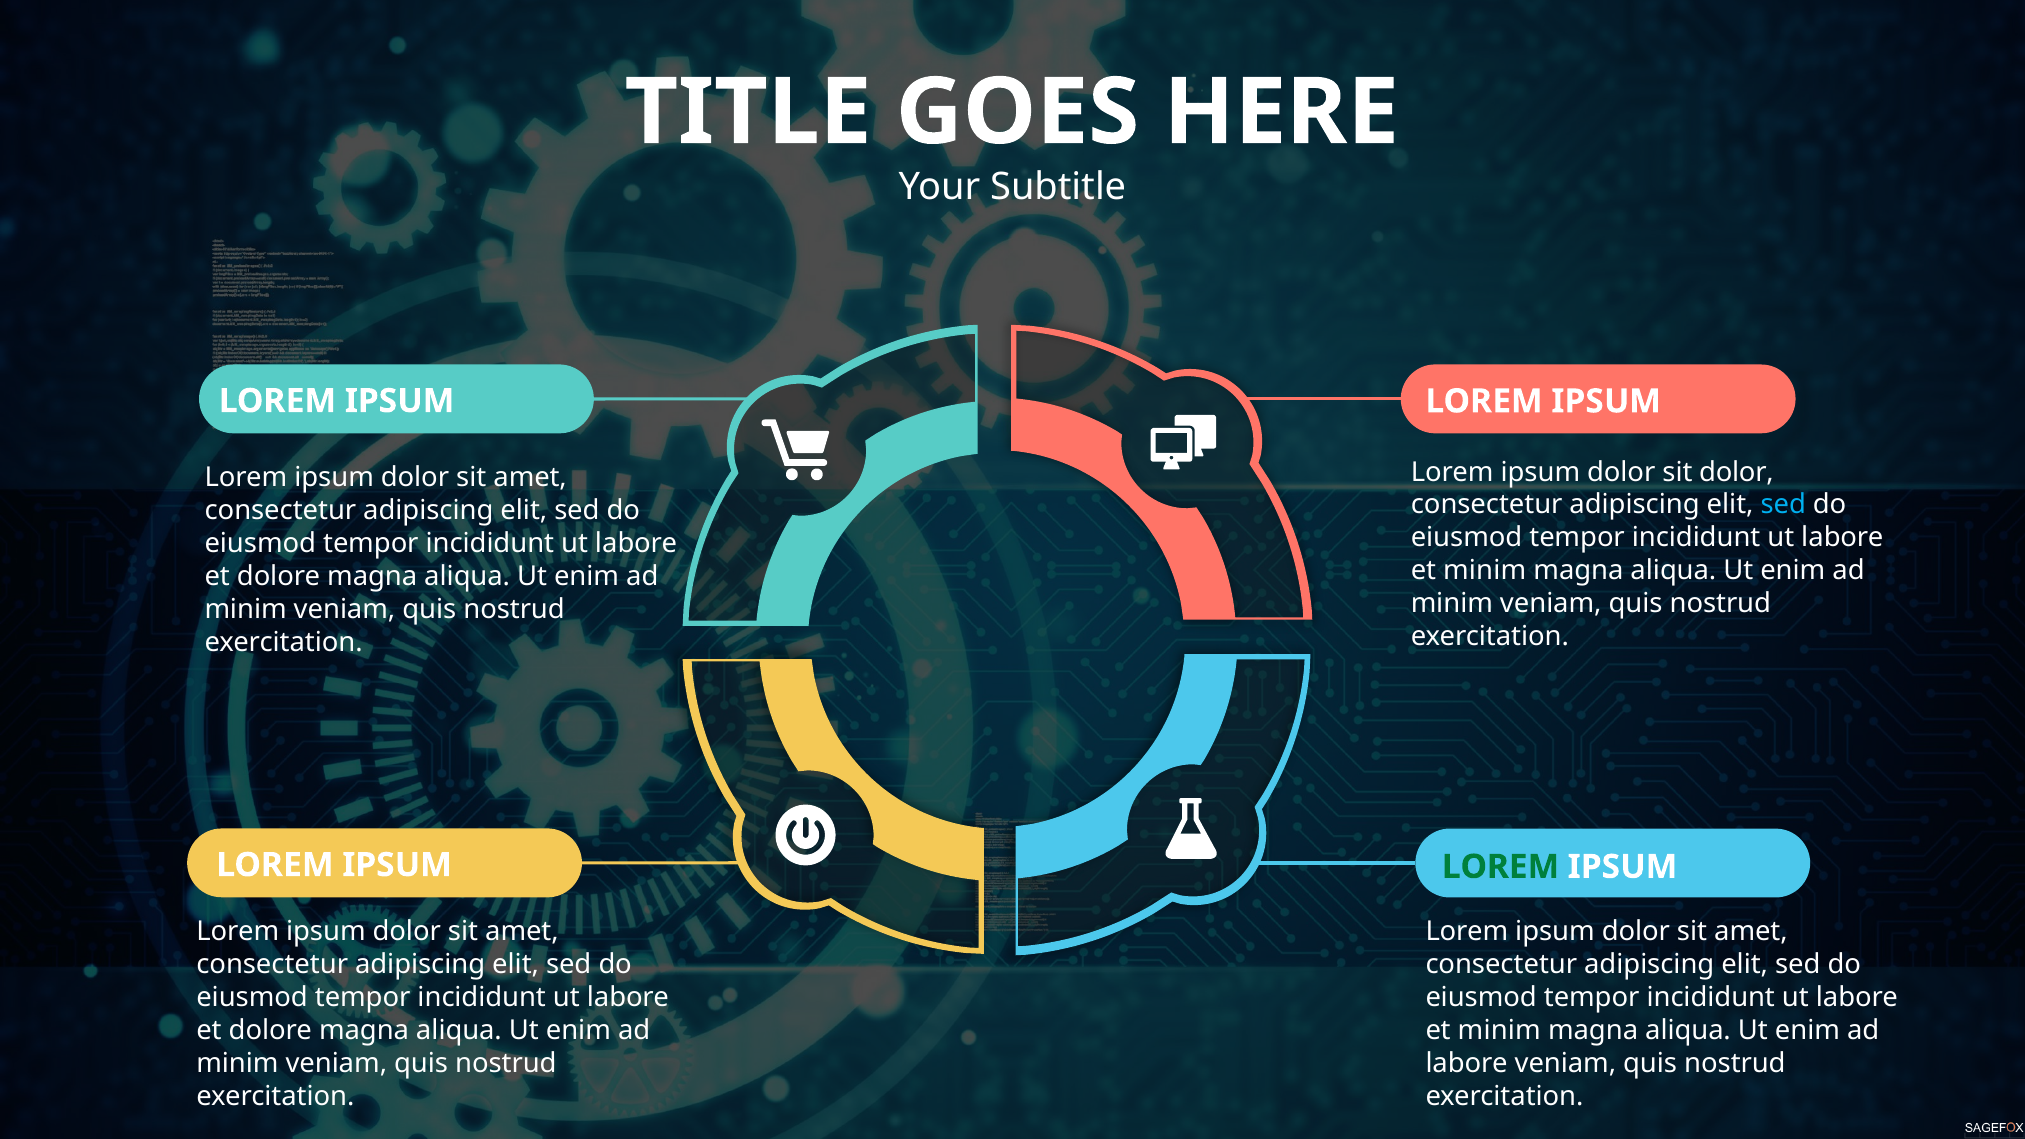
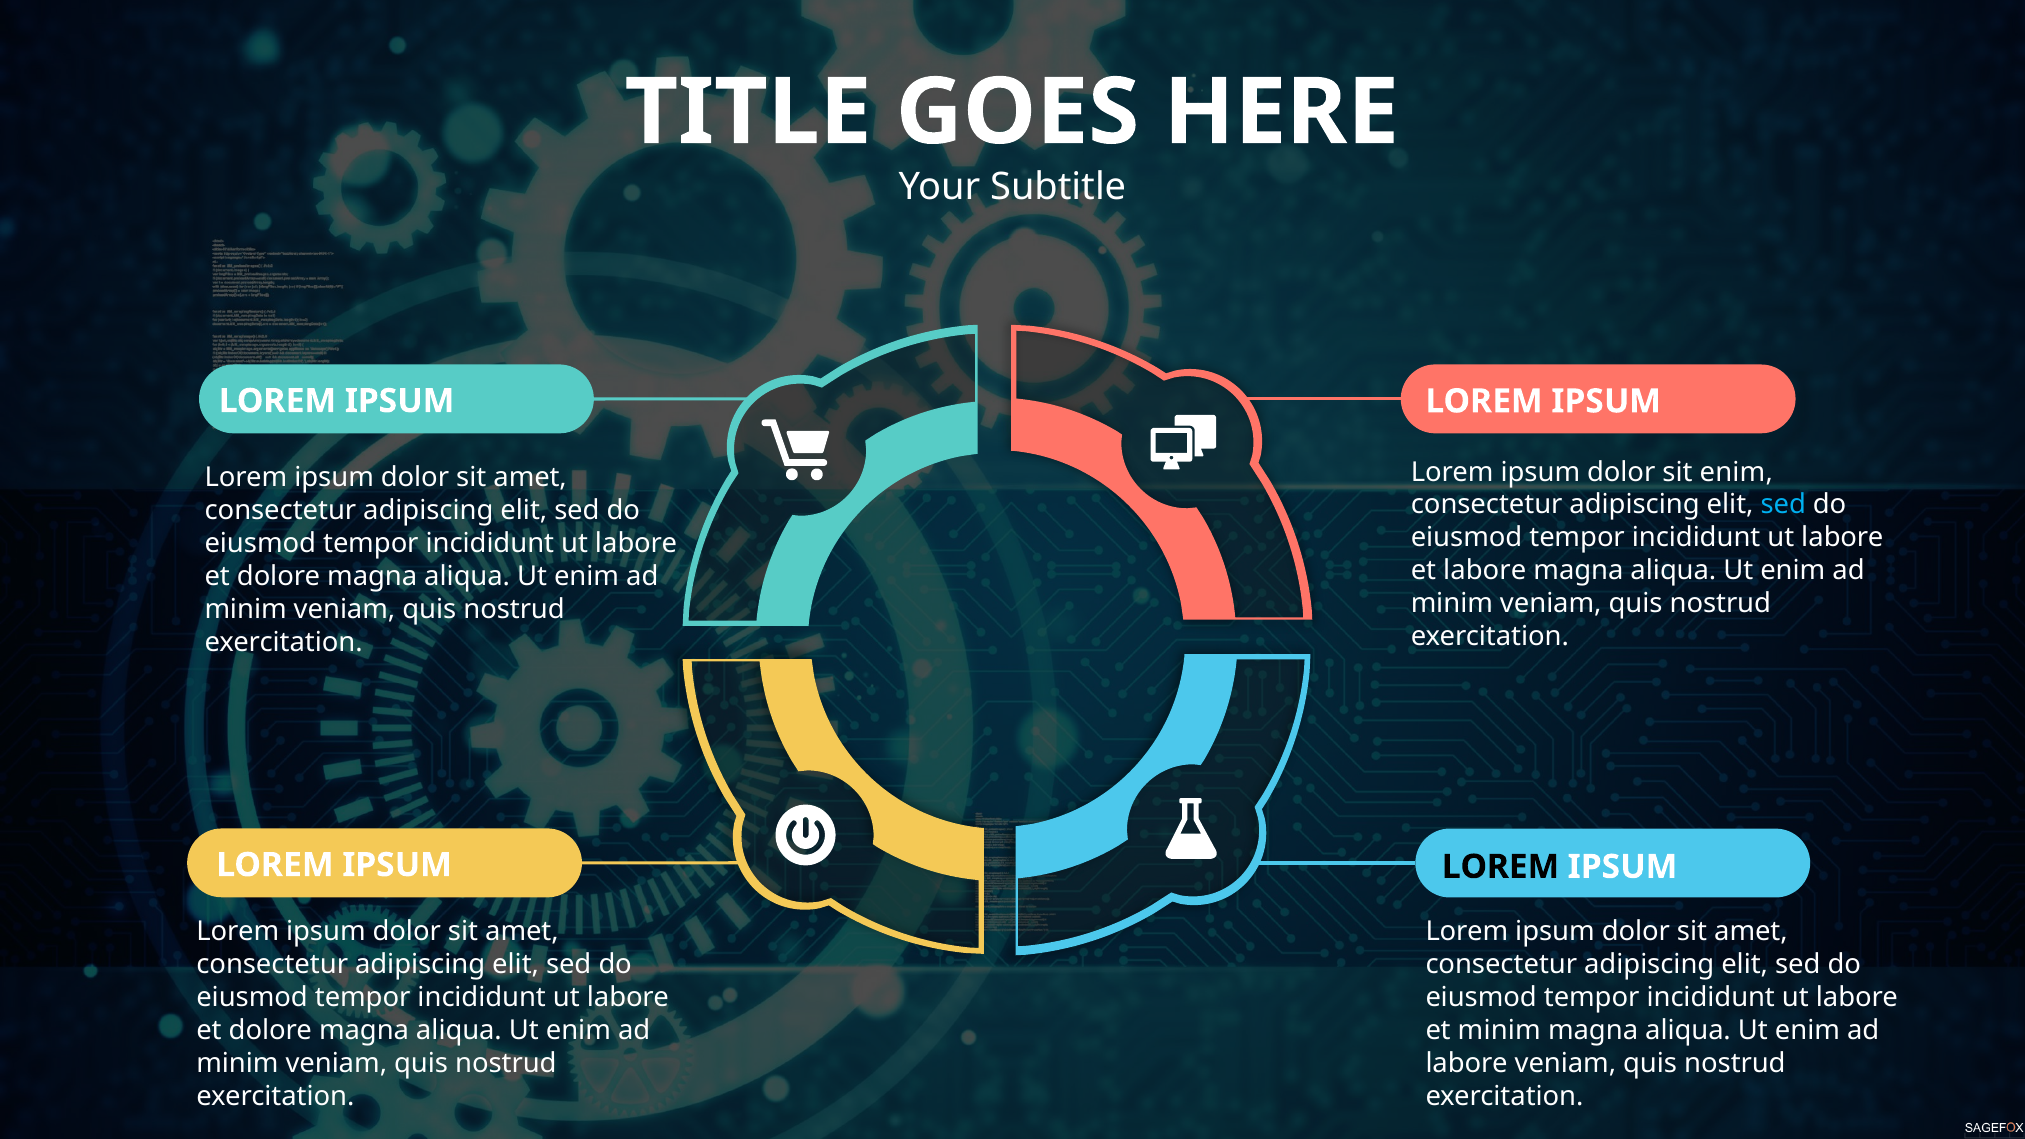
sit dolor: dolor -> enim (1736, 472)
minim: minim -> labore (1485, 571)
LOREM colour: green -> black (1501, 867)
